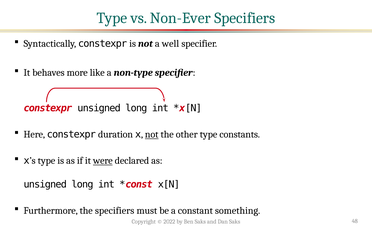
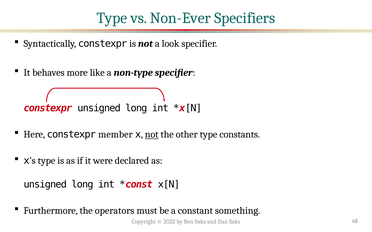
well: well -> look (171, 44)
duration: duration -> member (115, 135)
were underline: present -> none (103, 161)
the specifiers: specifiers -> operators (115, 211)
